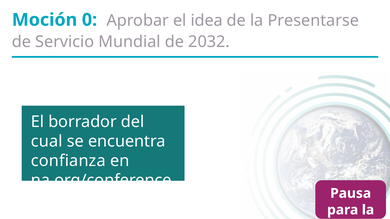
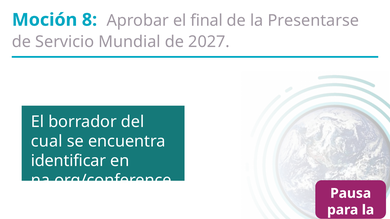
0: 0 -> 8 (90, 20)
idea: idea -> final (207, 20)
2032: 2032 -> 2027 (209, 42)
confianza: confianza -> identificar (68, 161)
